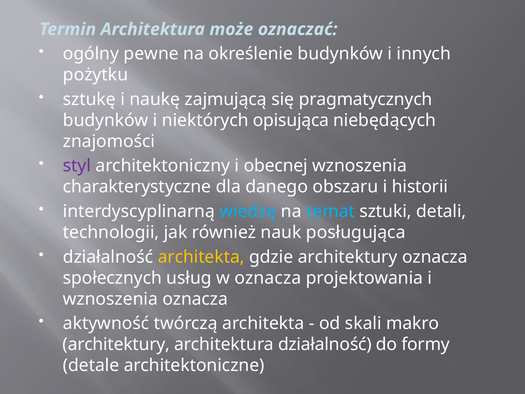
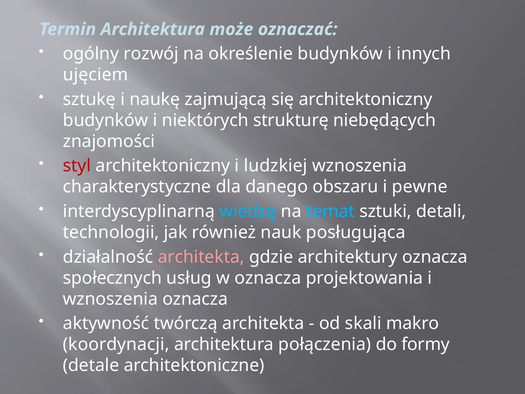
pewne: pewne -> rozwój (151, 54)
pożytku: pożytku -> ujęciem (96, 75)
się pragmatycznych: pragmatycznych -> architektoniczny (366, 99)
opisująca: opisująca -> strukturę (291, 120)
styl colour: purple -> red (77, 166)
obecnej: obecnej -> ludzkiej (276, 166)
historii: historii -> pewne (420, 187)
architekta colour: yellow -> pink (201, 257)
architektury: architektury -> koordynacji (116, 344)
architektura działalność: działalność -> połączenia (325, 344)
